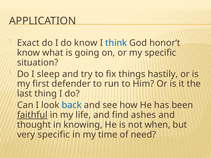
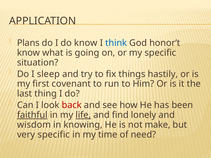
Exact: Exact -> Plans (28, 43)
defender: defender -> covenant (71, 84)
back colour: blue -> red (72, 105)
life underline: none -> present (83, 115)
ashes: ashes -> lonely (144, 115)
thought: thought -> wisdom (34, 125)
when: when -> make (158, 125)
